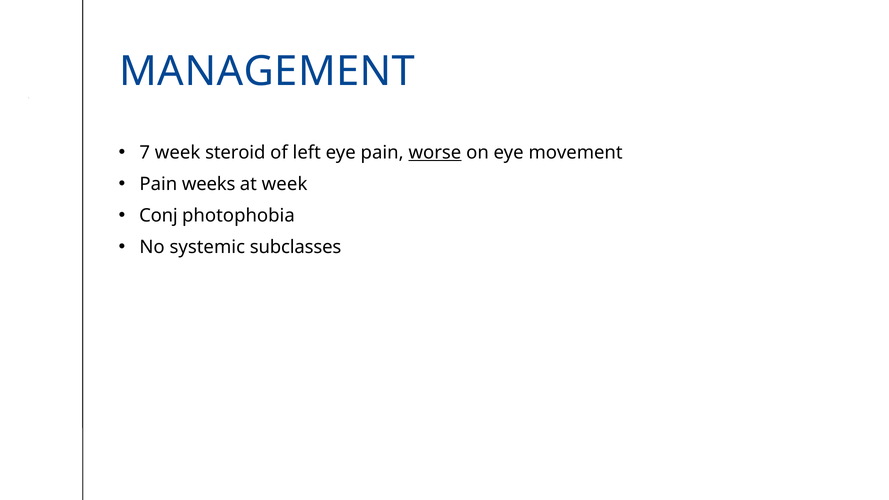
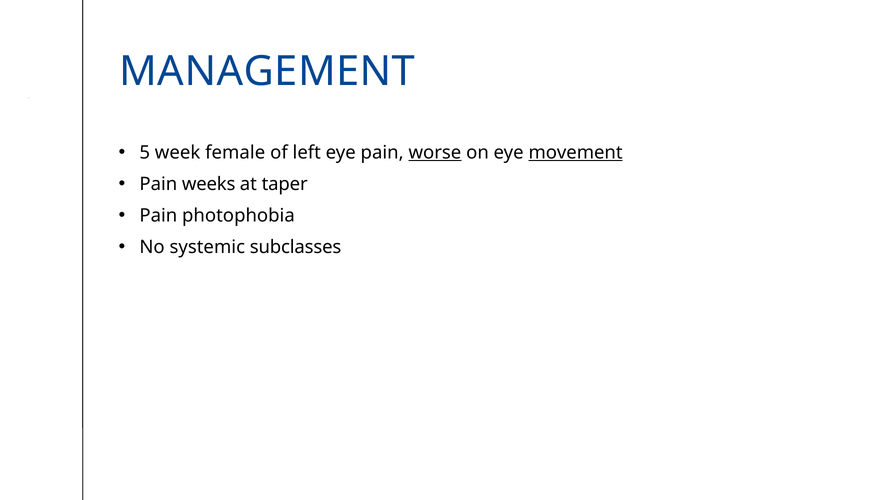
7: 7 -> 5 (145, 153)
steroid: steroid -> female (235, 153)
movement underline: none -> present (576, 153)
at week: week -> taper (285, 184)
Conj: Conj -> Pain (158, 216)
